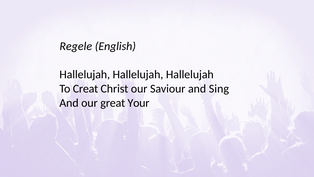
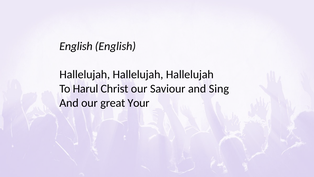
Regele: Regele -> English (76, 46)
Creat: Creat -> Harul (86, 89)
